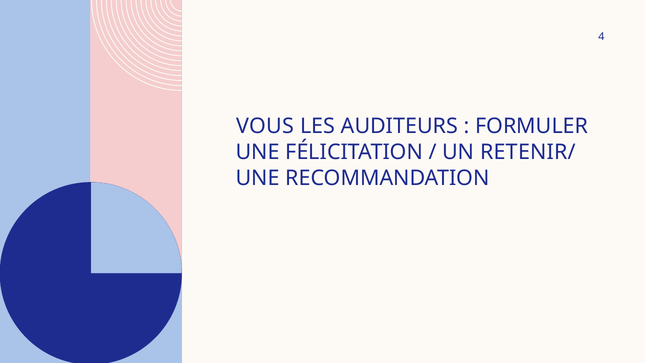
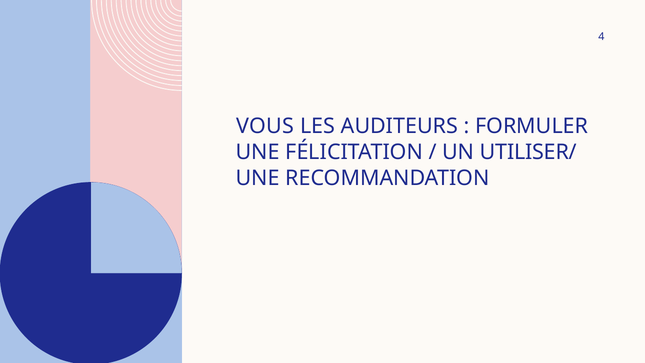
RETENIR/: RETENIR/ -> UTILISER/ (528, 152)
